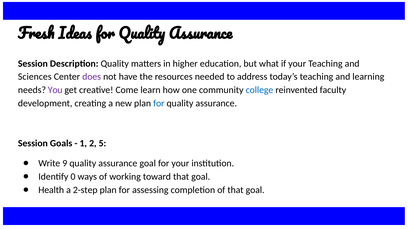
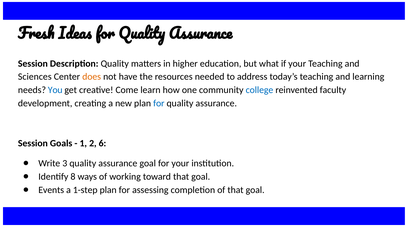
does colour: purple -> orange (92, 77)
You colour: purple -> blue (55, 90)
5: 5 -> 6 (102, 144)
9: 9 -> 3 (65, 164)
0: 0 -> 8 (73, 177)
Health: Health -> Events (51, 190)
2-step: 2-step -> 1-step (85, 190)
